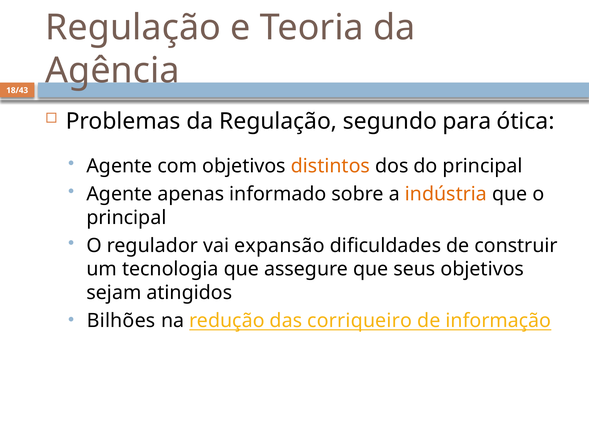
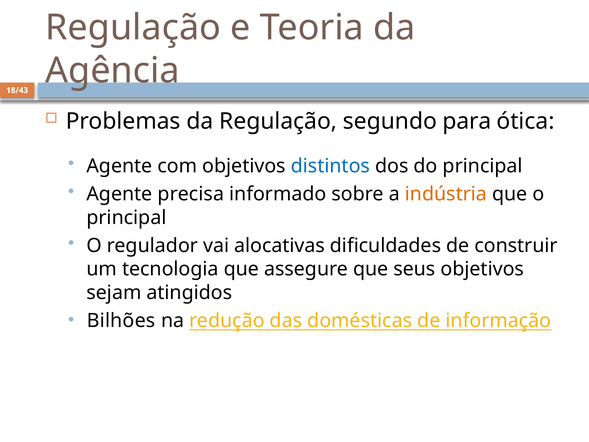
distintos colour: orange -> blue (330, 166)
apenas: apenas -> precisa (191, 194)
expansão: expansão -> alocativas (280, 245)
corriqueiro: corriqueiro -> domésticas (360, 321)
